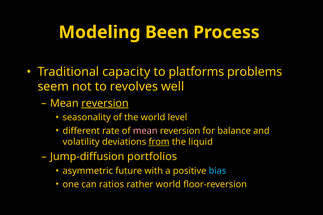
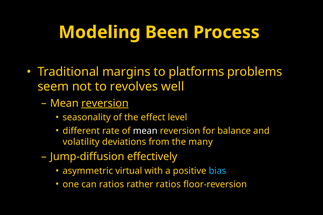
capacity: capacity -> margins (126, 72)
the world: world -> effect (153, 118)
mean colour: pink -> white (145, 131)
from underline: present -> none (159, 142)
liquid: liquid -> many (201, 142)
portfolios: portfolios -> effectively (152, 157)
future: future -> virtual (129, 171)
rather world: world -> ratios (168, 184)
